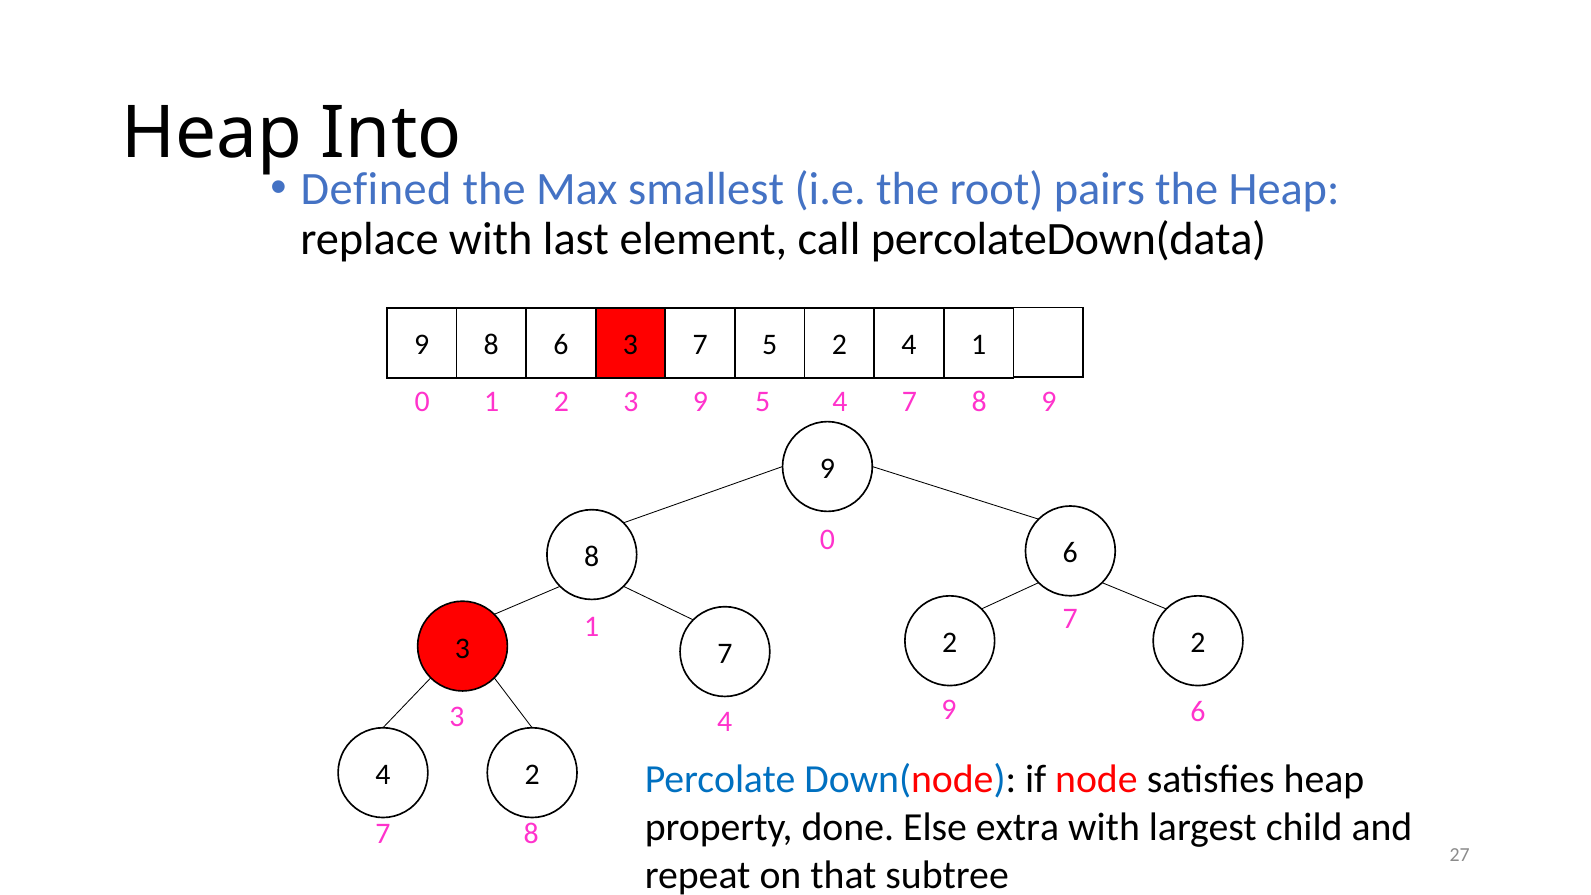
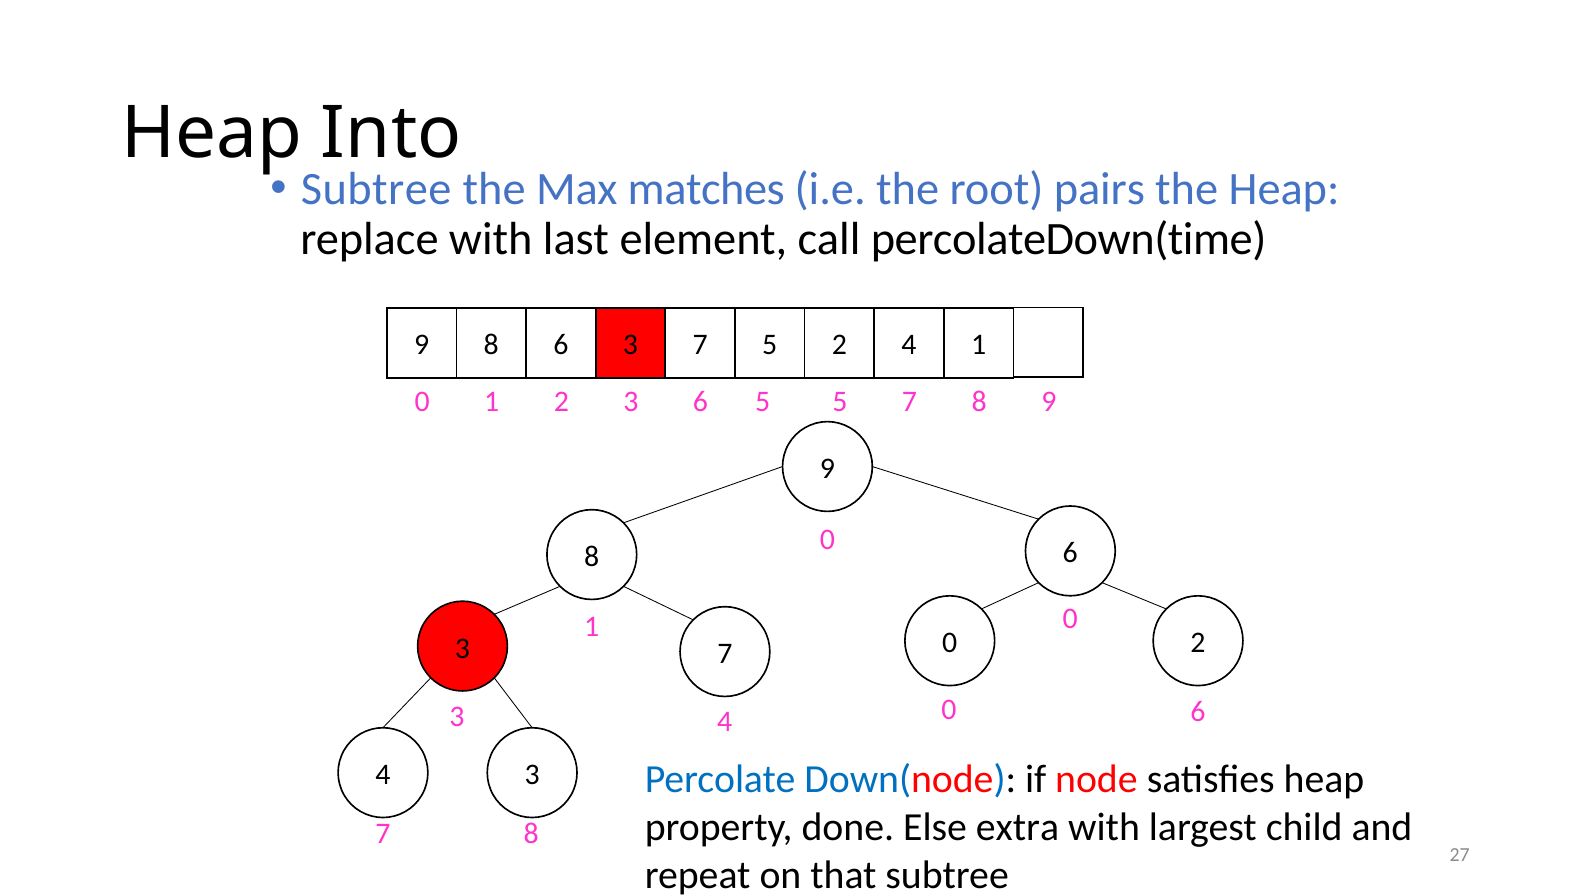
Defined: Defined -> Subtree (376, 189)
smallest: smallest -> matches (706, 189)
percolateDown(data: percolateDown(data -> percolateDown(time (1069, 239)
2 3 9: 9 -> 6 (700, 402)
5 4: 4 -> 5 (840, 402)
7: 7 -> 0 (1070, 618)
7 2: 2 -> 0 (950, 643)
9: 9 -> 0 (949, 709)
4 2: 2 -> 3 (532, 775)
